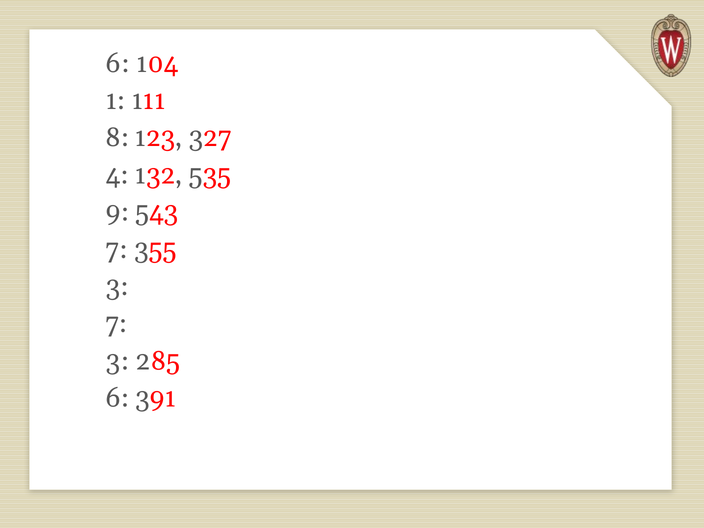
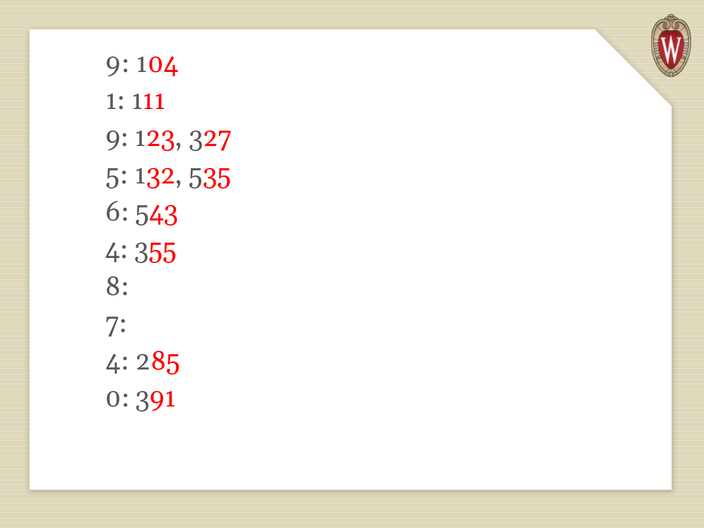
6: 6 -> 9 (118, 63)
8: 8 -> 9 (117, 138)
4: 4 -> 5 (117, 175)
9: 9 -> 6 (117, 212)
7: 7 -> 4 (117, 249)
3: 3 -> 8 (117, 286)
3: 3 -> 4 (117, 361)
6: 6 -> 0 (117, 398)
